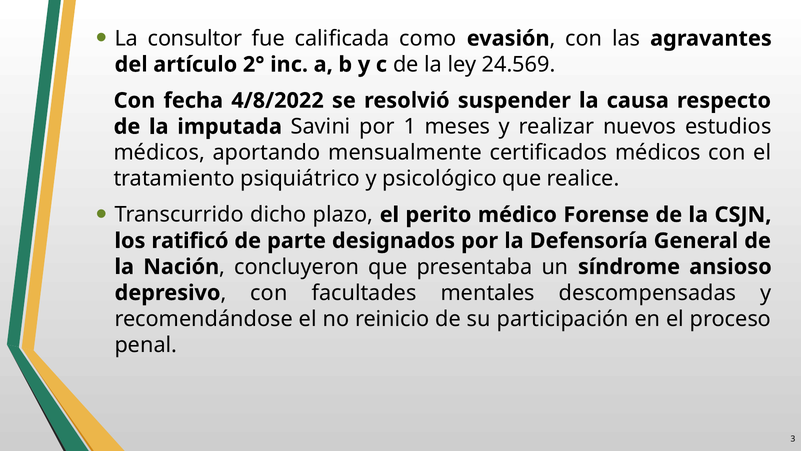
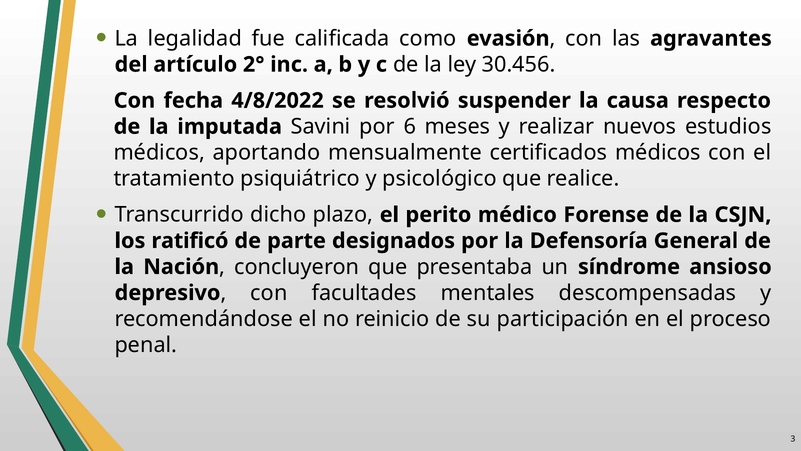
consultor: consultor -> legalidad (195, 38)
24.569: 24.569 -> 30.456 (519, 64)
1: 1 -> 6 (410, 126)
